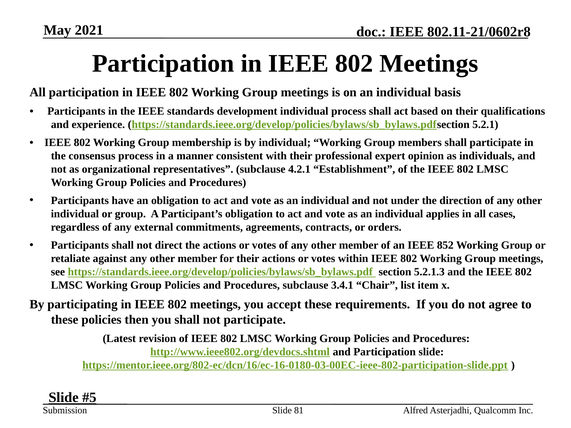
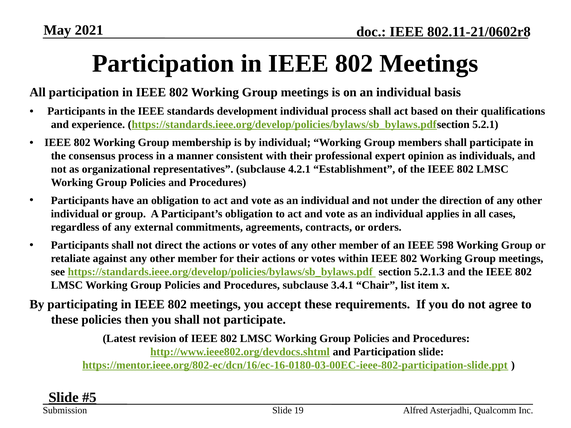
852: 852 -> 598 (445, 245)
81: 81 -> 19 (299, 411)
